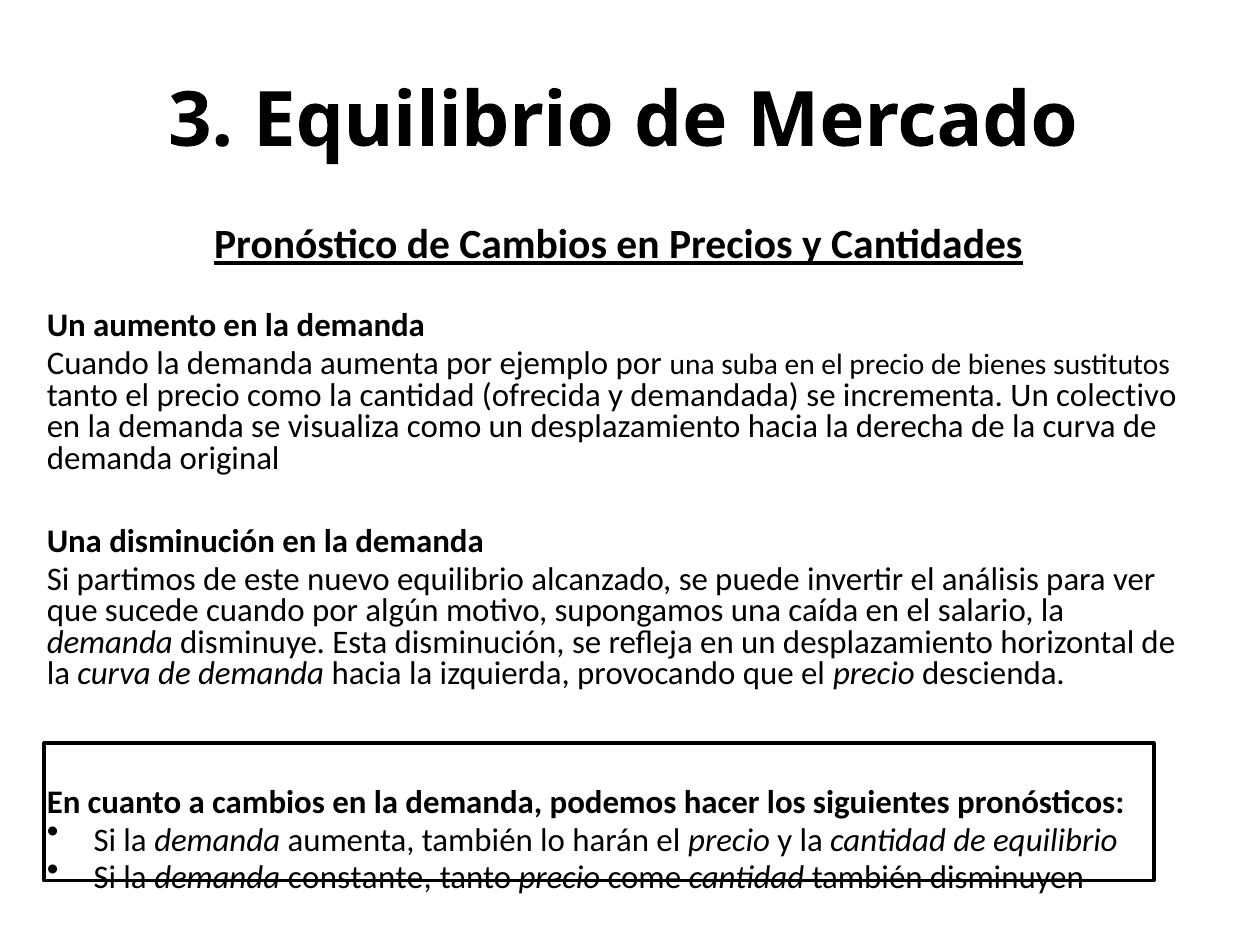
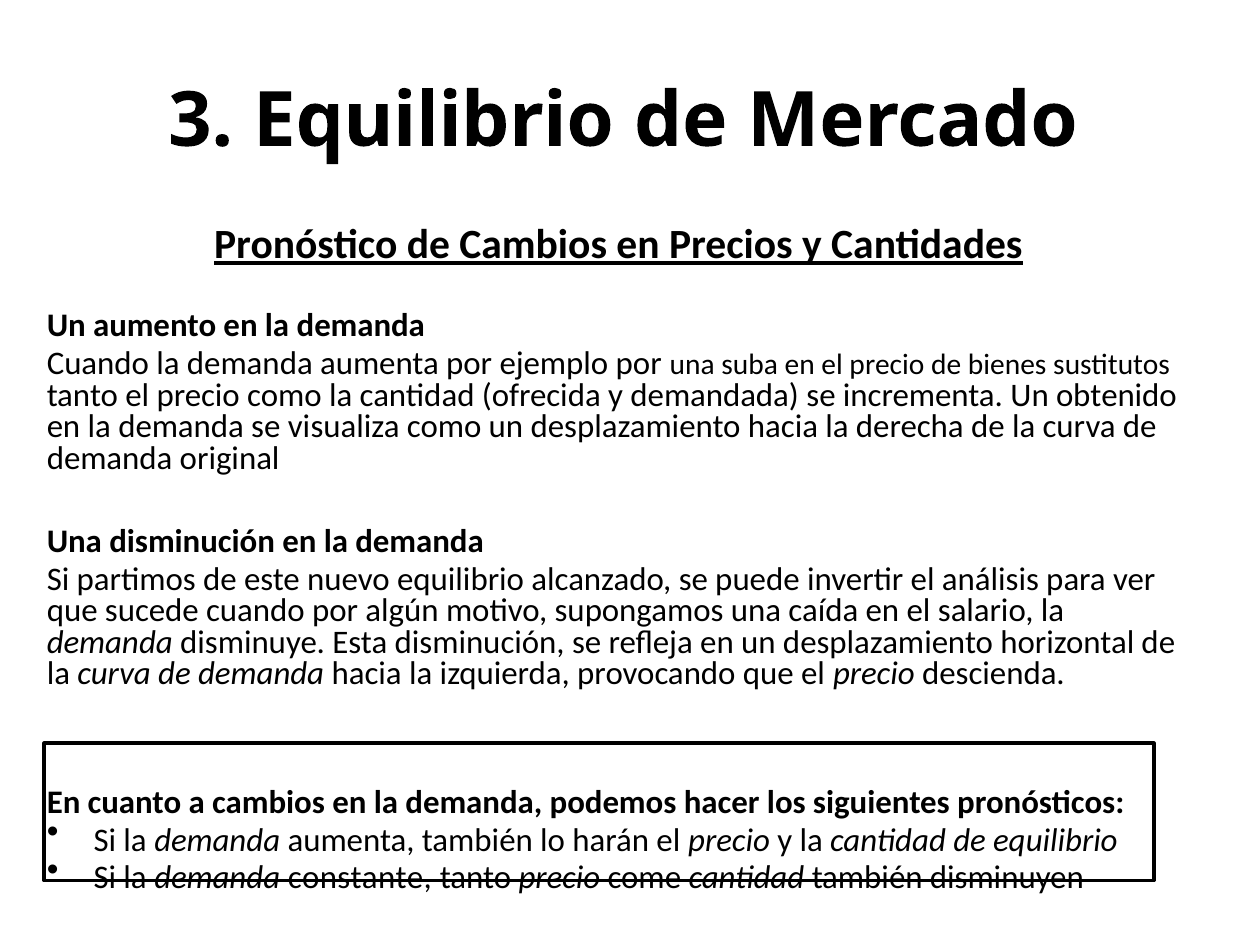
colectivo: colectivo -> obtenido (1116, 395)
